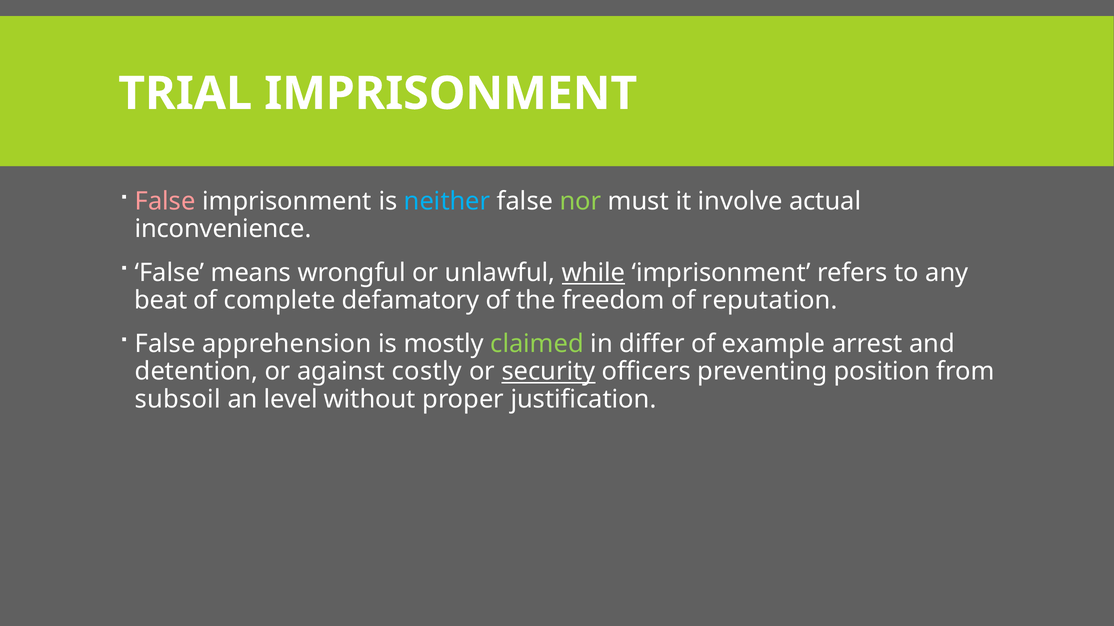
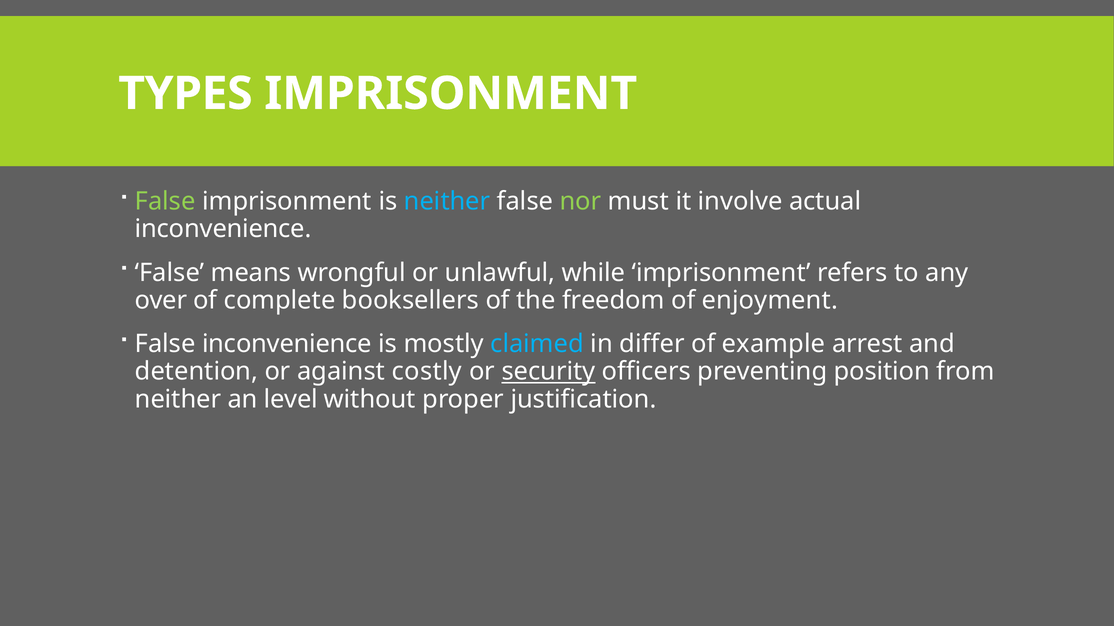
TRIAL: TRIAL -> TYPES (185, 94)
False colour: pink -> light green (165, 202)
while underline: present -> none (593, 273)
beat: beat -> over (161, 301)
defamatory: defamatory -> booksellers (410, 301)
reputation: reputation -> enjoyment (770, 301)
False apprehension: apprehension -> inconvenience (287, 344)
claimed colour: light green -> light blue (537, 344)
subsoil: subsoil -> neither (178, 399)
